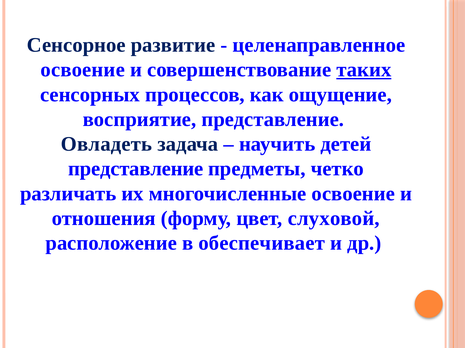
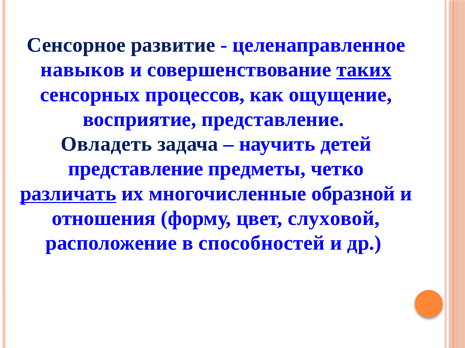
освоение: освоение -> навыков (83, 70)
различать underline: none -> present (68, 194)
многочисленные освоение: освоение -> образной (353, 194)
обеспечивает: обеспечивает -> способностей (262, 244)
